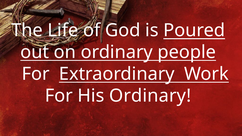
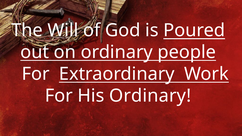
Life: Life -> Will (63, 30)
